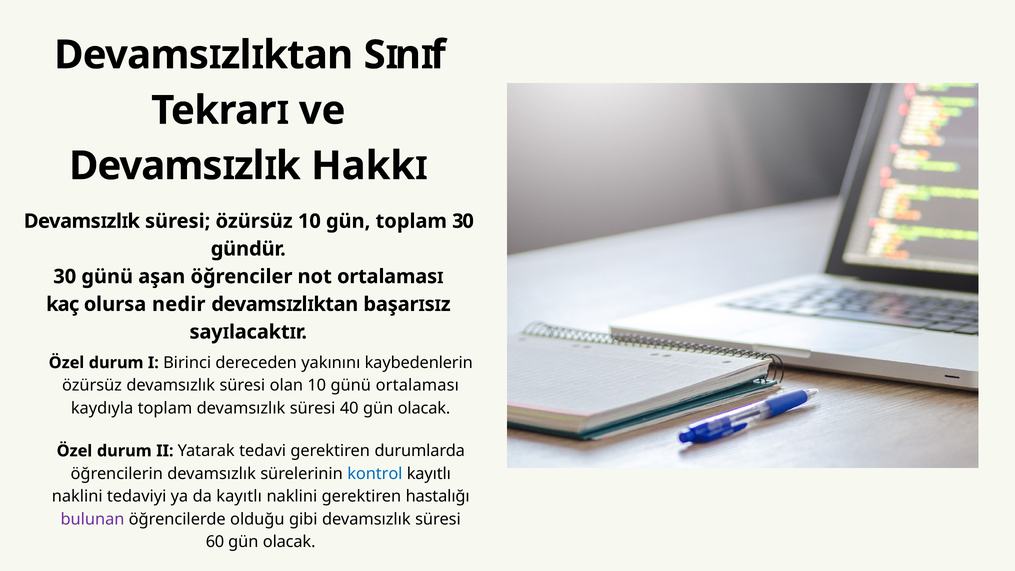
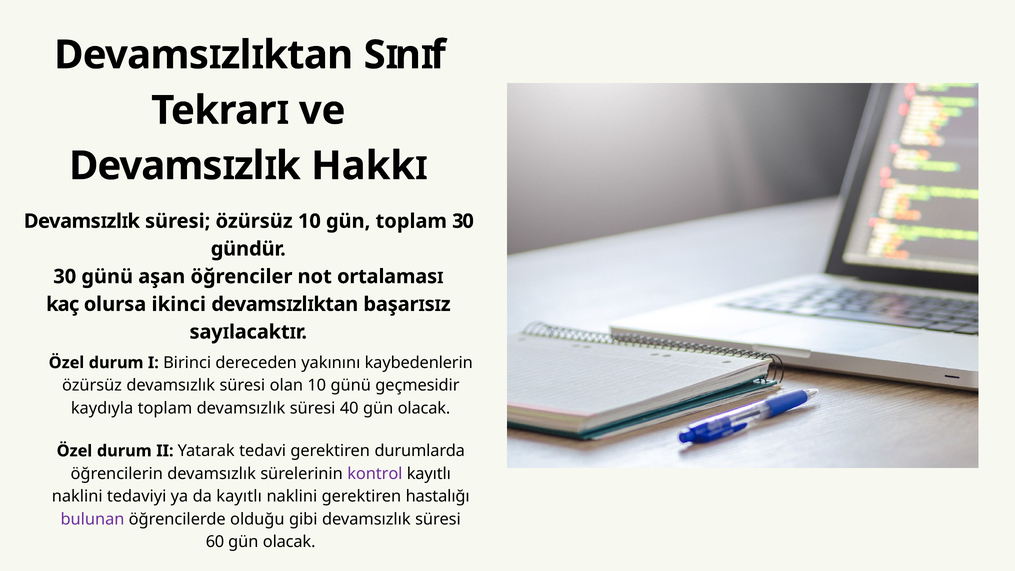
nedir: nedir -> ikinci (179, 304)
ortalaması: ortalaması -> geçmesidir (417, 385)
kontrol colour: blue -> purple (375, 474)
